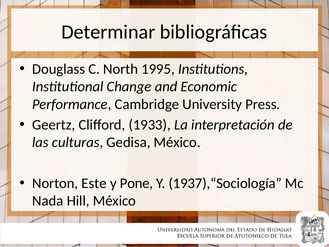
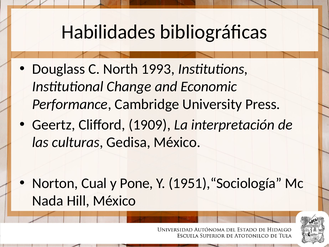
Determinar: Determinar -> Habilidades (108, 32)
1995: 1995 -> 1993 (158, 69)
1933: 1933 -> 1909 (150, 125)
Este: Este -> Cual (94, 183)
1937),“Sociología: 1937),“Sociología -> 1951),“Sociología (225, 183)
